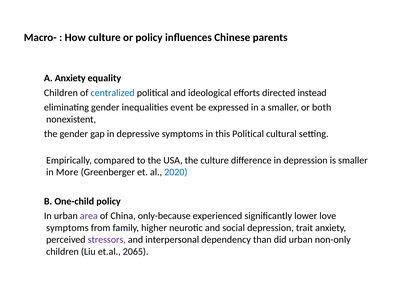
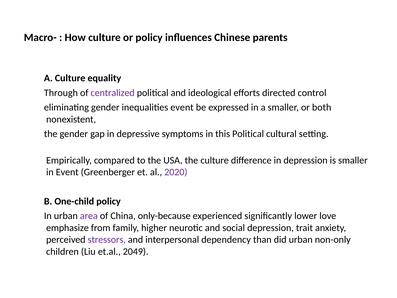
A Anxiety: Anxiety -> Culture (70, 78)
Children: Children -> Through (61, 93)
centralized colour: blue -> purple (113, 93)
instead: instead -> control (312, 93)
in More: More -> Event (67, 172)
2020 colour: blue -> purple (176, 172)
symptoms: symptoms -> emphasize (67, 228)
2065: 2065 -> 2049 (136, 251)
